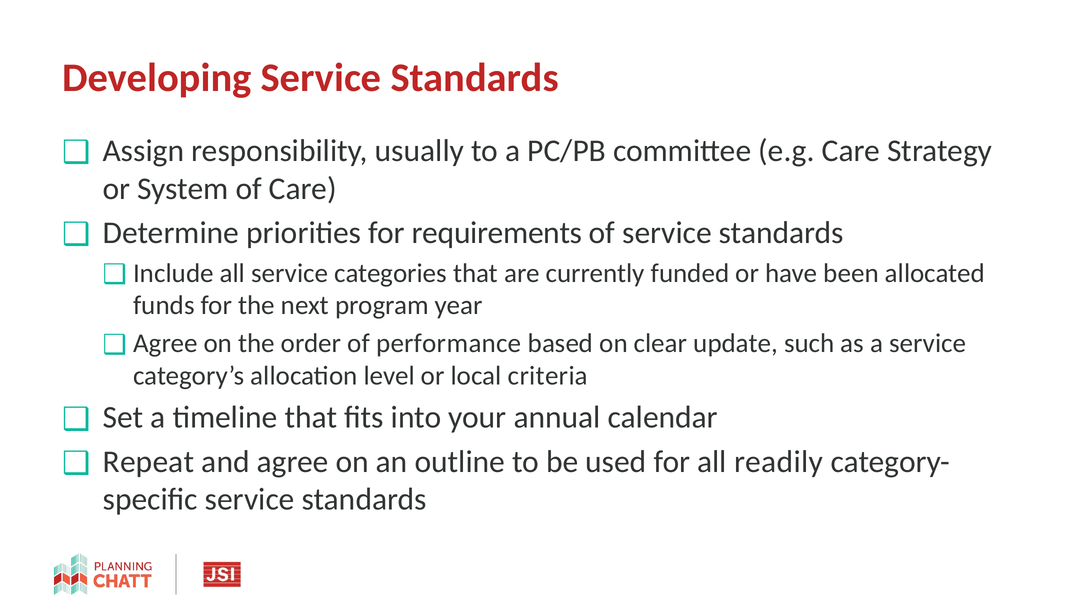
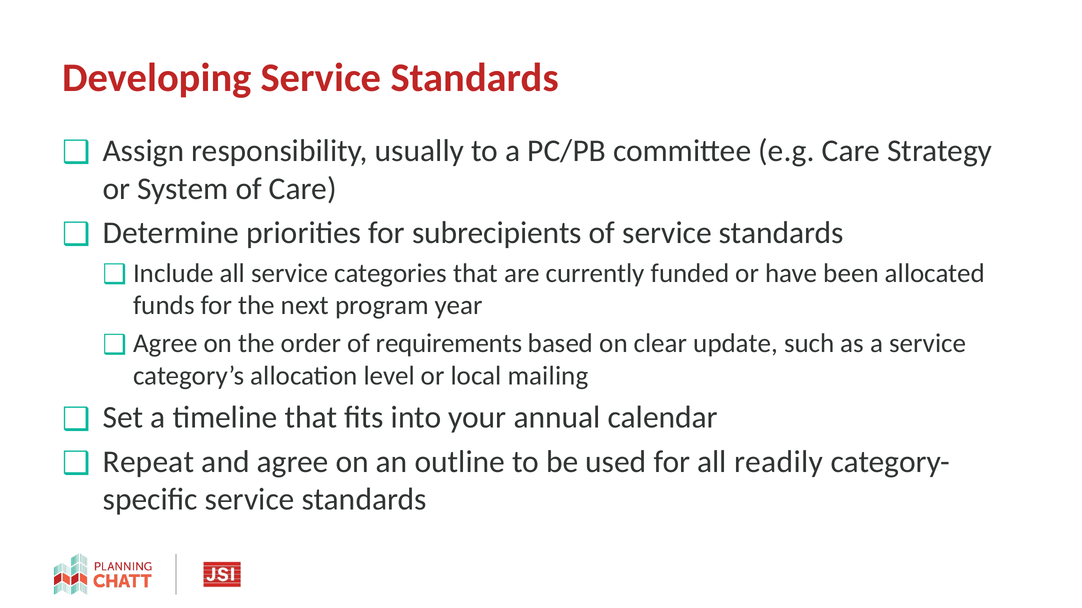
requirements: requirements -> subrecipients (497, 233)
performance: performance -> requirements (449, 344)
criteria: criteria -> mailing (548, 376)
